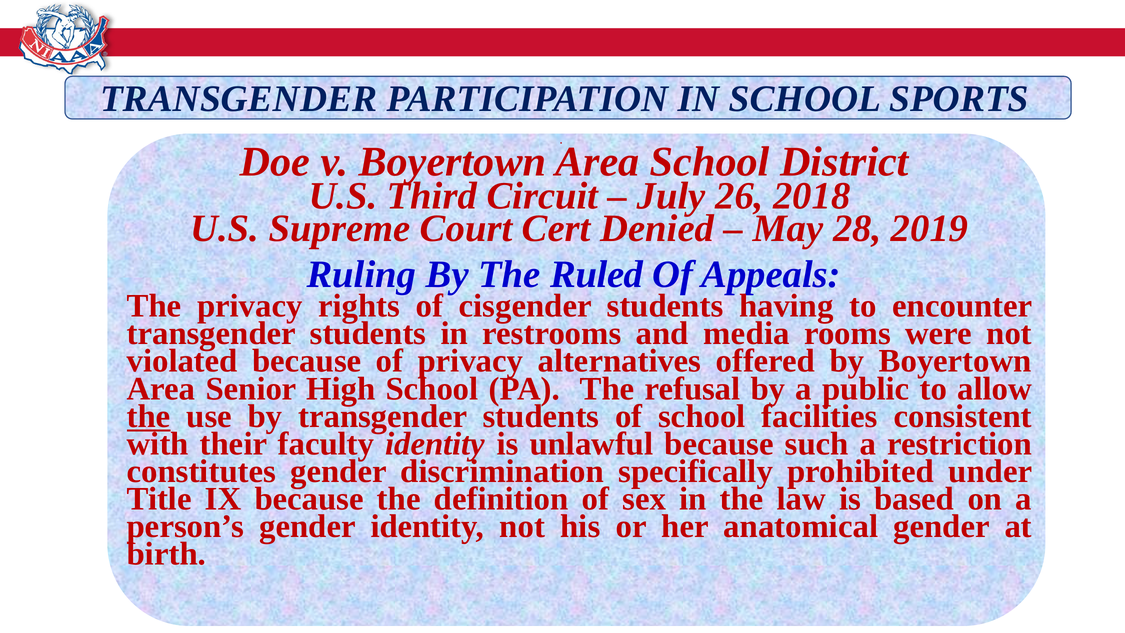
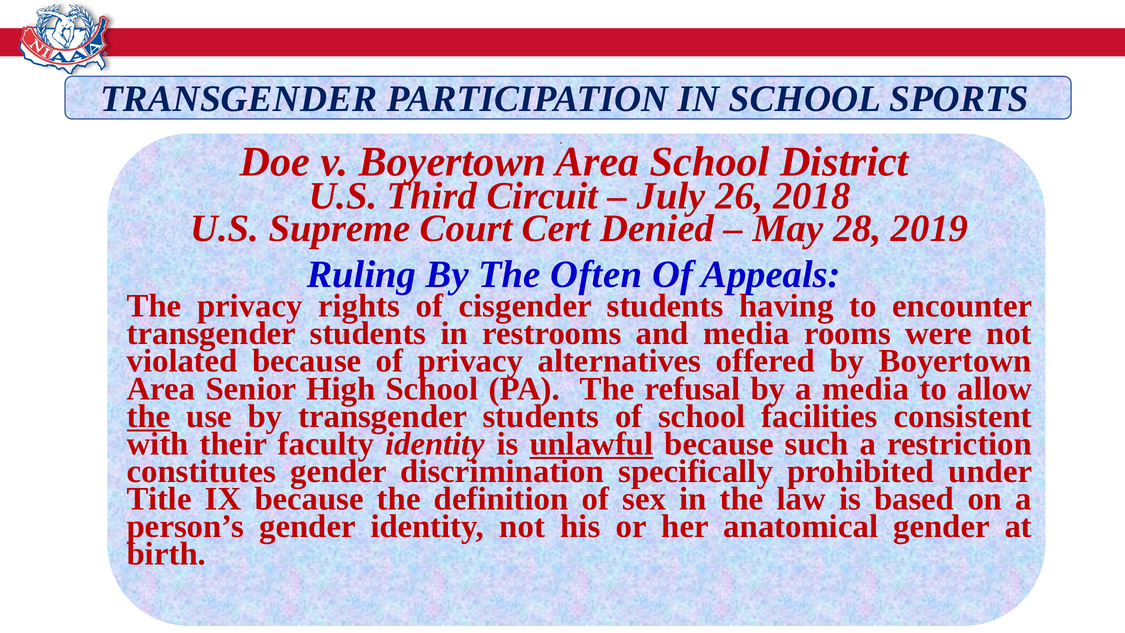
Ruled: Ruled -> Often (596, 275)
a public: public -> media (866, 389)
unlawful underline: none -> present (591, 444)
